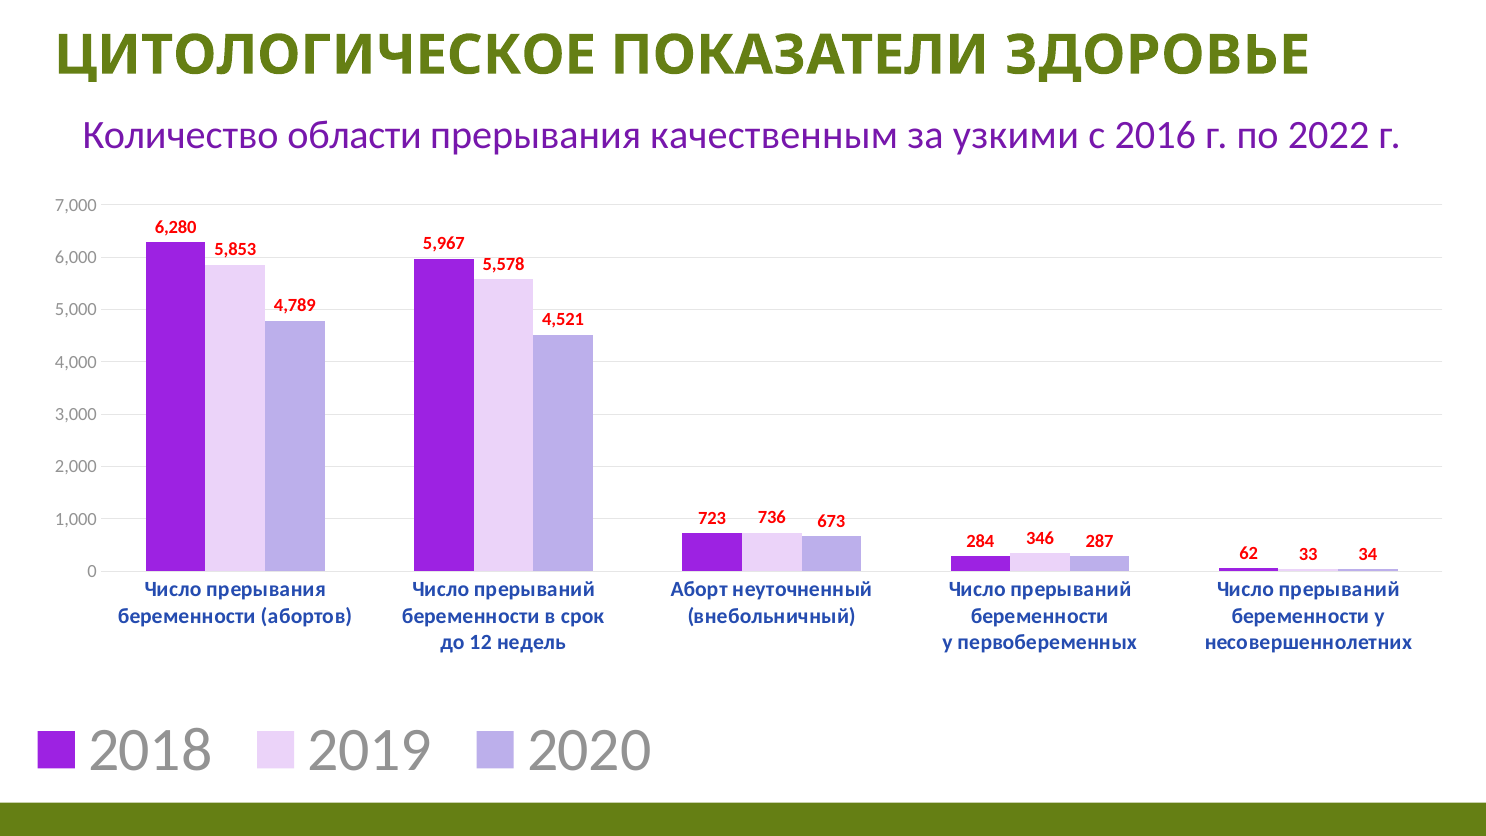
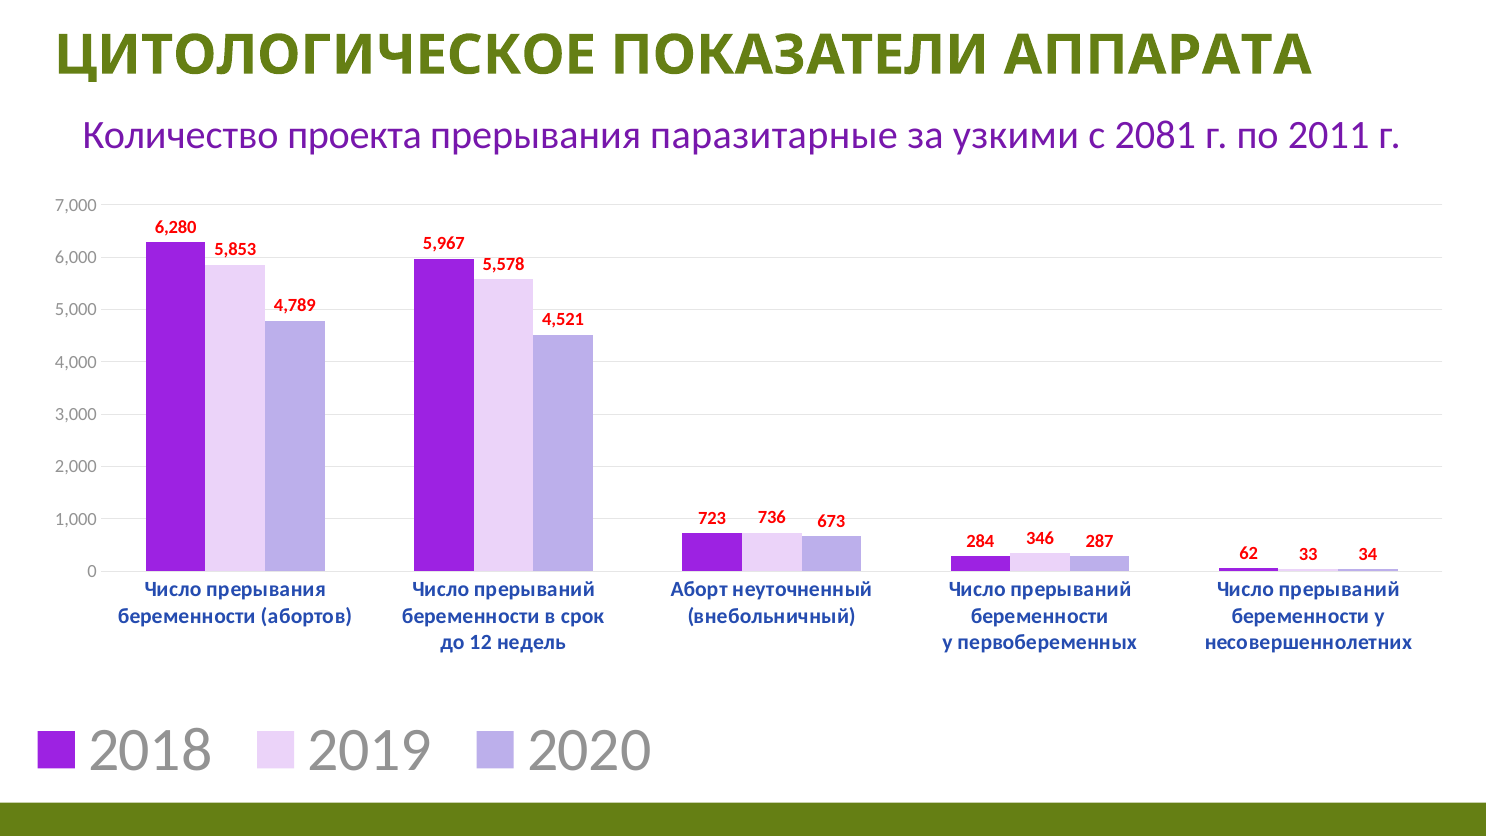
ЗДОРОВЬЕ: ЗДОРОВЬЕ -> АППАРАТА (1158, 55)
области: области -> проекта (355, 135)
качественным: качественным -> паразитарные (774, 135)
2016: 2016 -> 2081 (1155, 135)
2022: 2022 -> 2011 (1329, 135)
